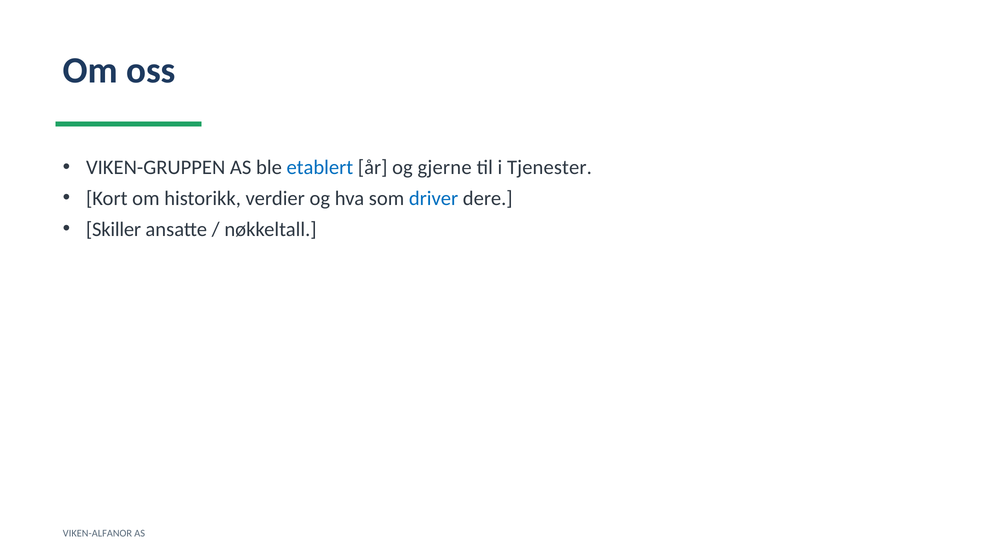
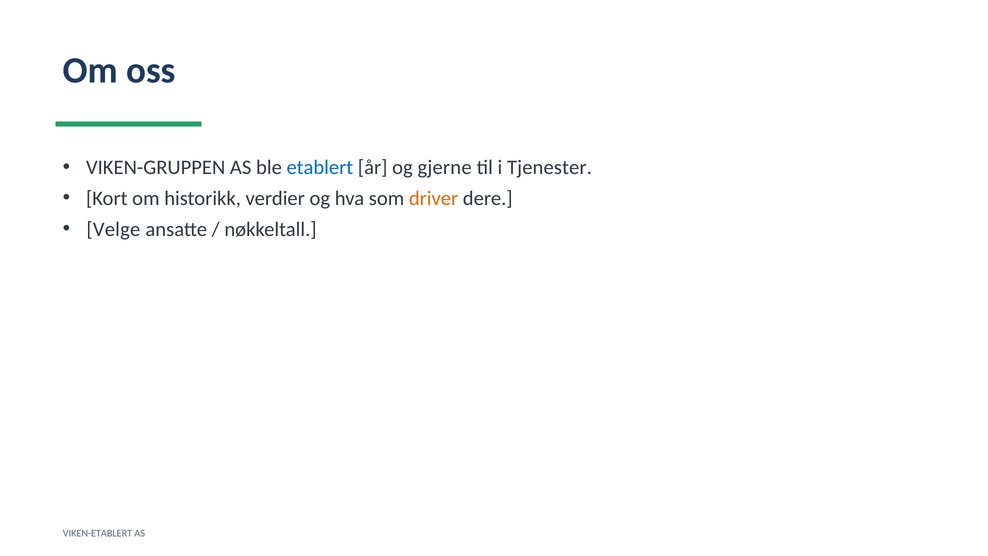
driver colour: blue -> orange (434, 198)
Skiller: Skiller -> Velge (113, 229)
VIKEN-ALFANOR: VIKEN-ALFANOR -> VIKEN-ETABLERT (98, 533)
